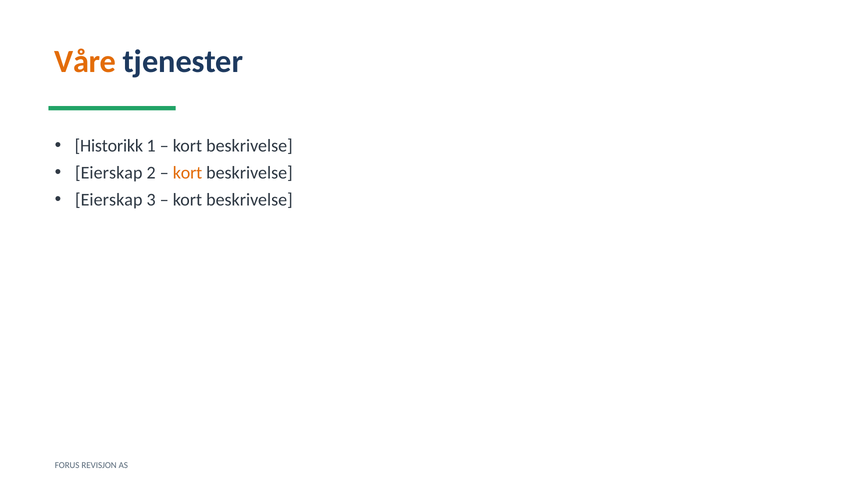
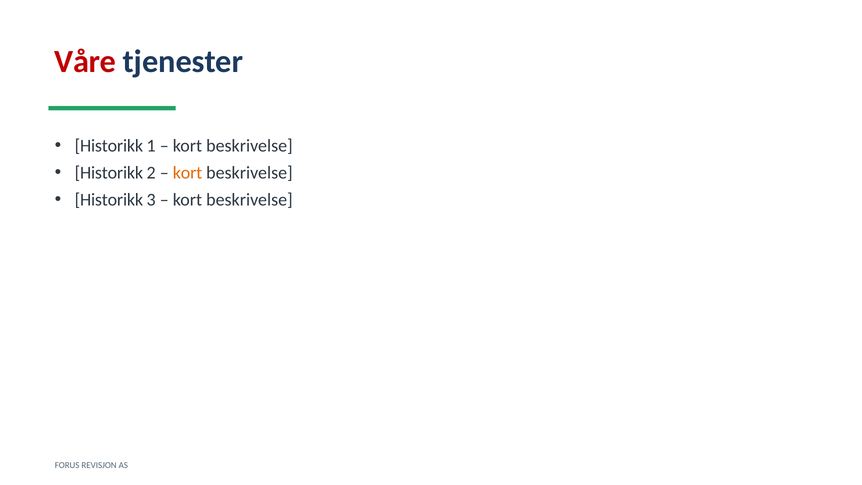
Våre colour: orange -> red (85, 62)
Eierskap: Eierskap -> Historikk (109, 173)
Eierskap: Eierskap -> Historikk (109, 200)
